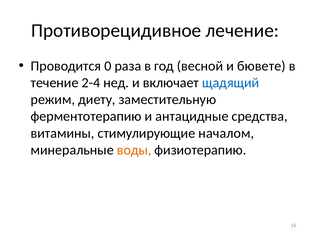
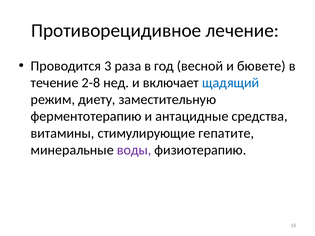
0: 0 -> 3 (108, 66)
2-4: 2-4 -> 2-8 (91, 83)
началом: началом -> гепатите (226, 133)
воды colour: orange -> purple (134, 150)
